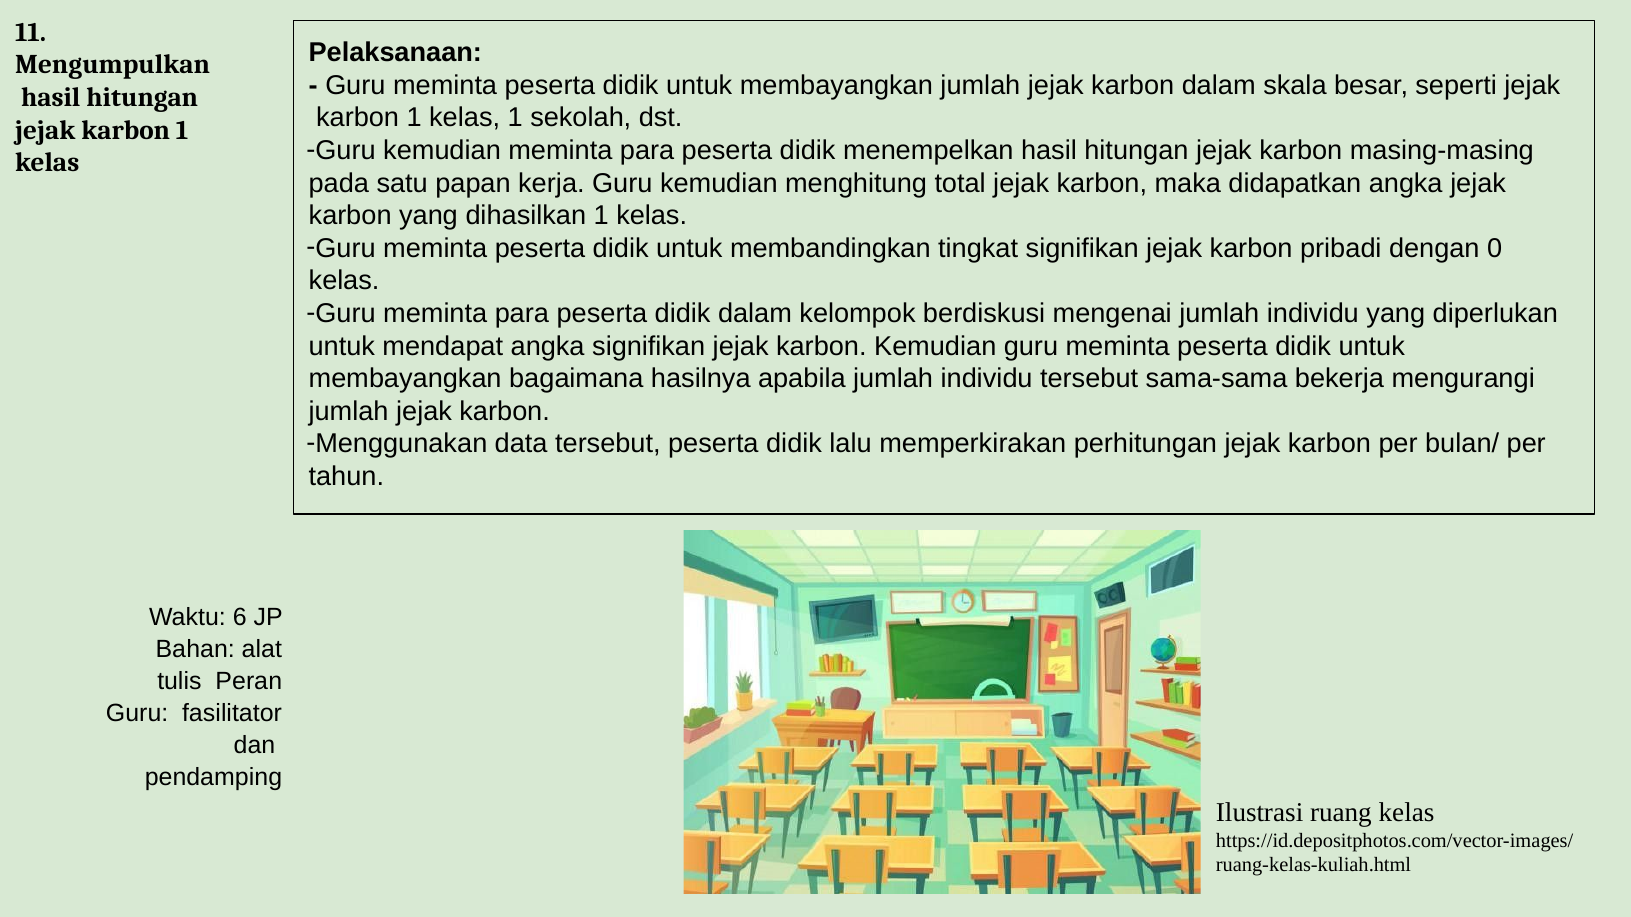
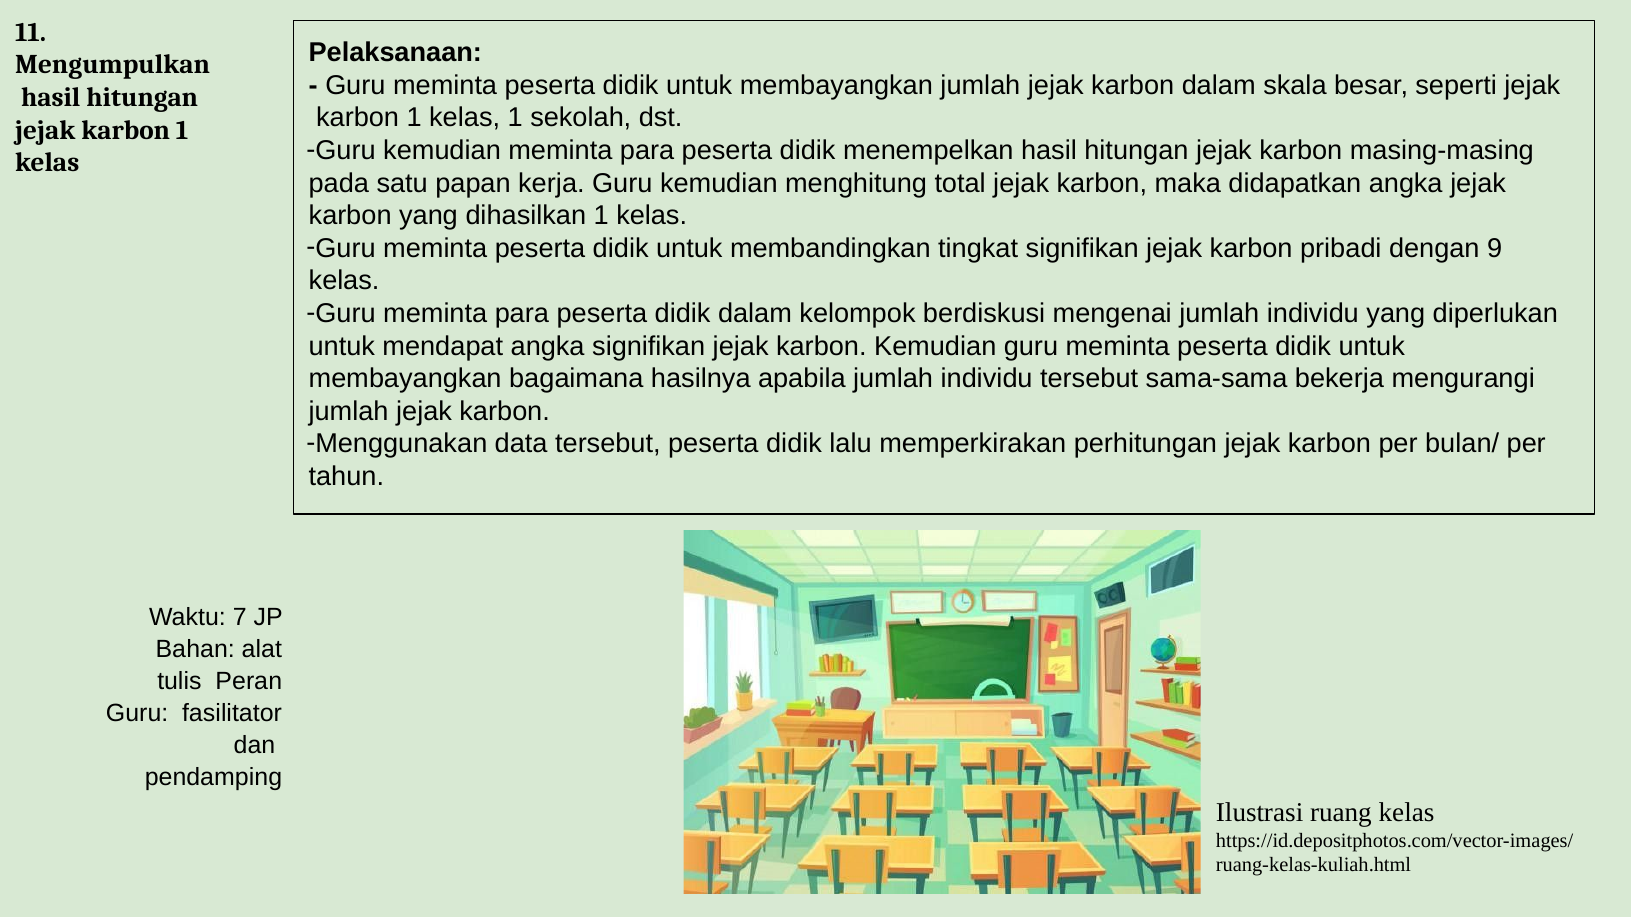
0: 0 -> 9 (1495, 249)
6: 6 -> 7 (240, 618)
